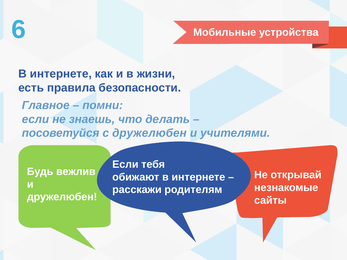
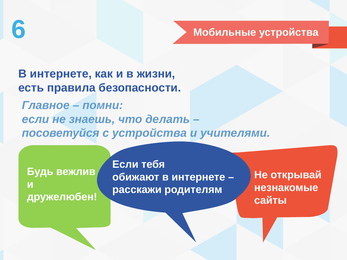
с дружелюбен: дружелюбен -> устройства (149, 133)
